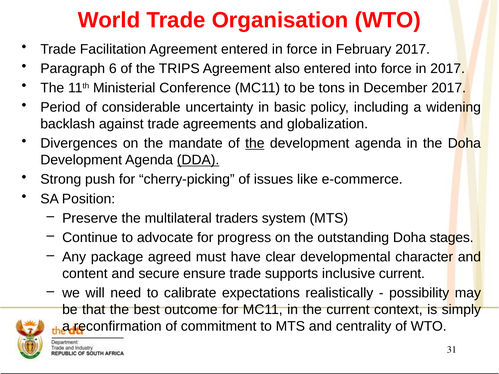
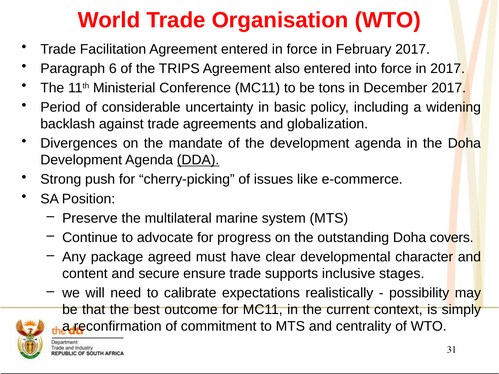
the underline: present -> none (255, 143)
traders: traders -> marine (237, 218)
stages: stages -> covers (452, 238)
inclusive current: current -> stages (402, 274)
